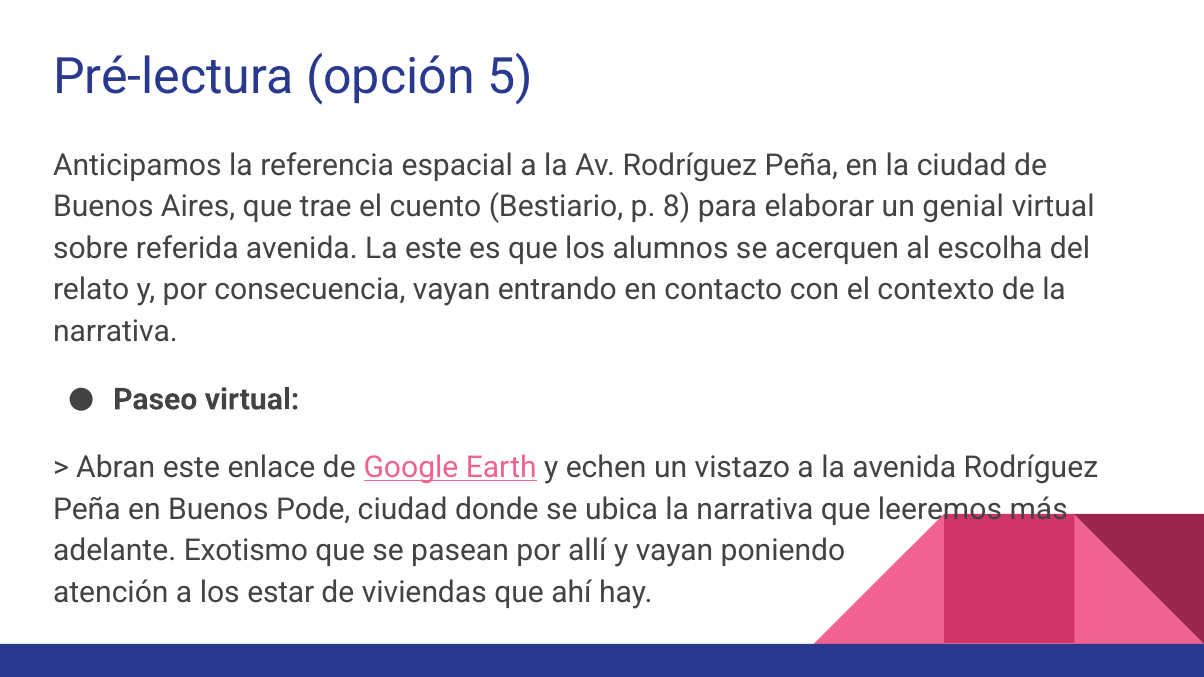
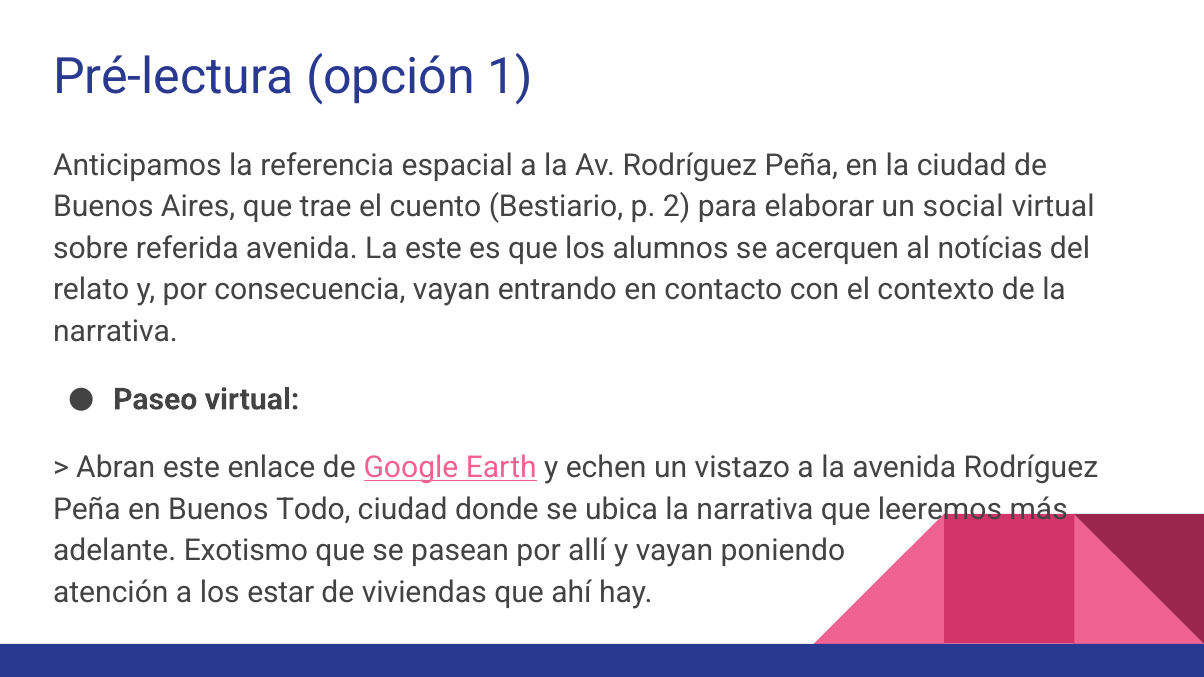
5: 5 -> 1 (510, 77)
8: 8 -> 2 (677, 207)
genial: genial -> social (963, 207)
escolha: escolha -> notícias (990, 248)
Pode: Pode -> Todo (313, 509)
